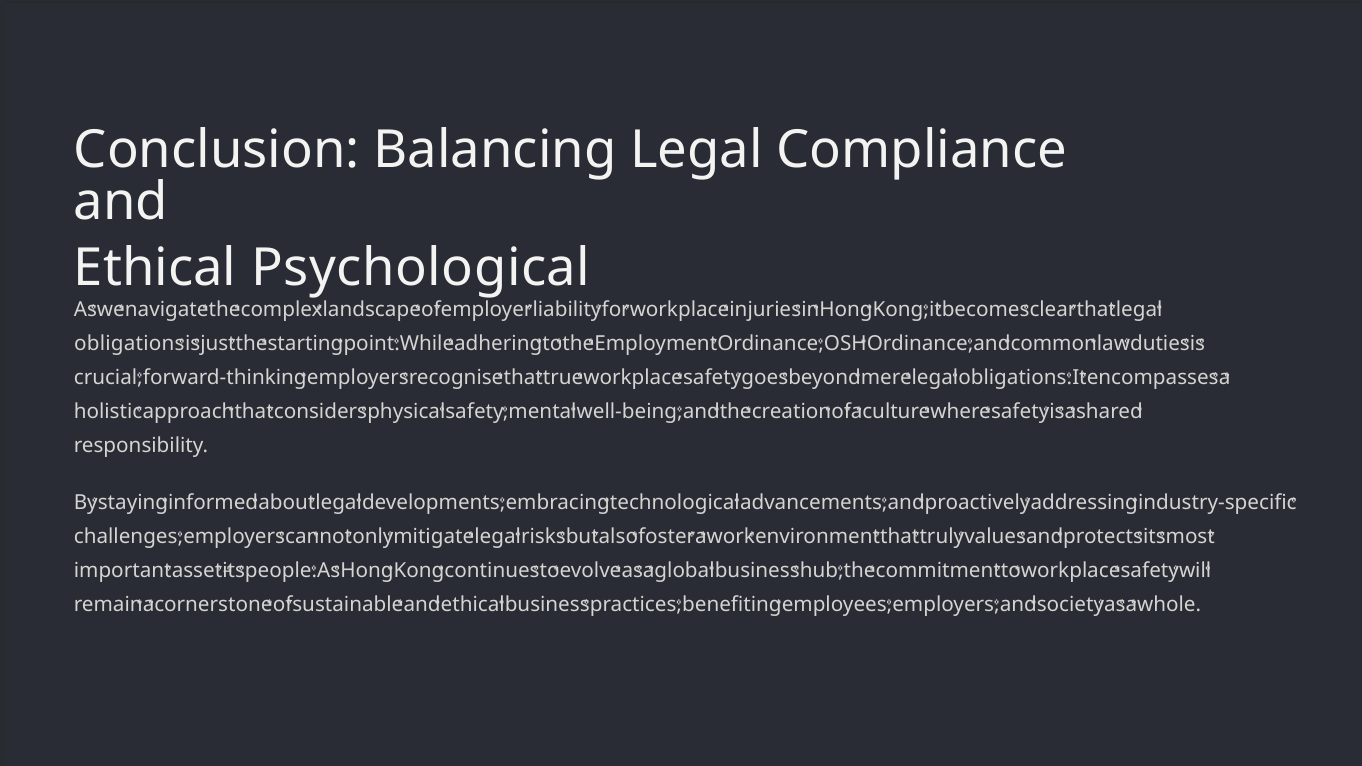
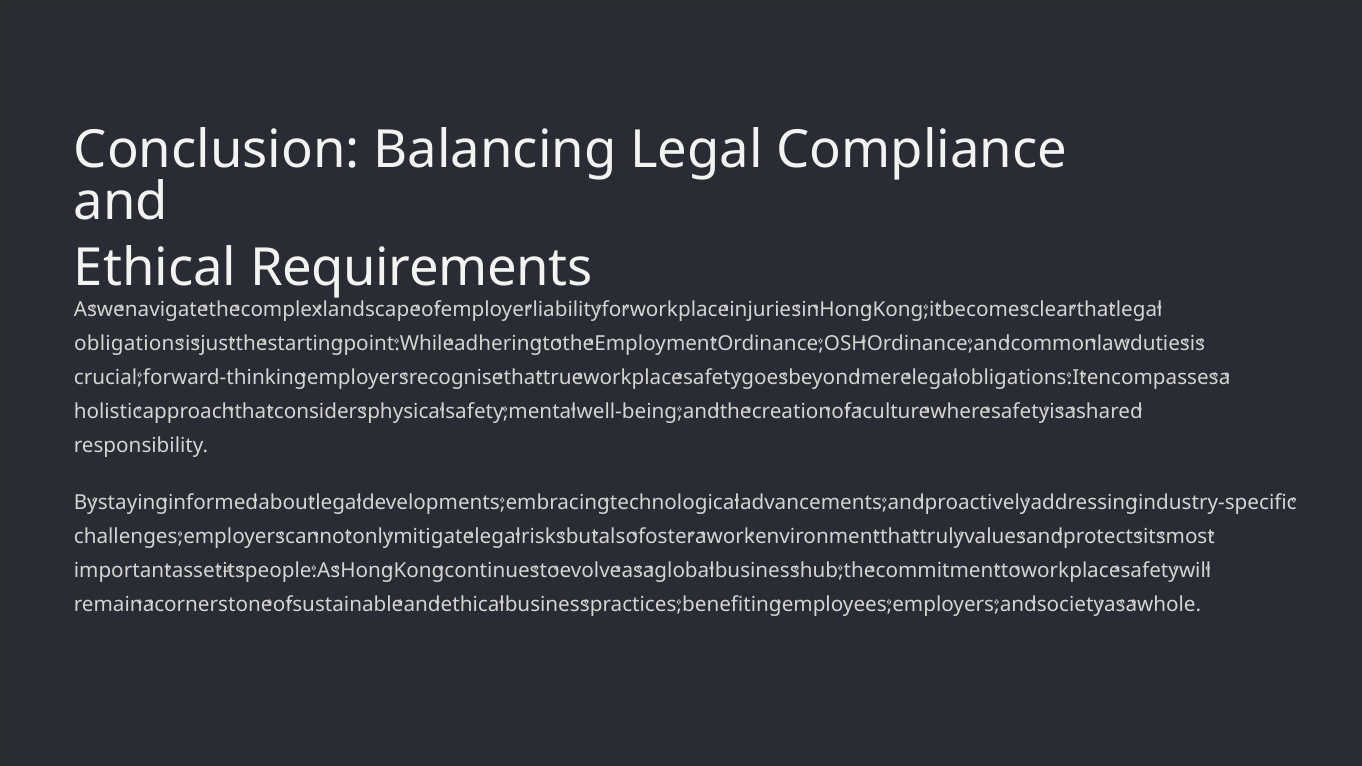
Psychological: Psychological -> Requirements (421, 269)
